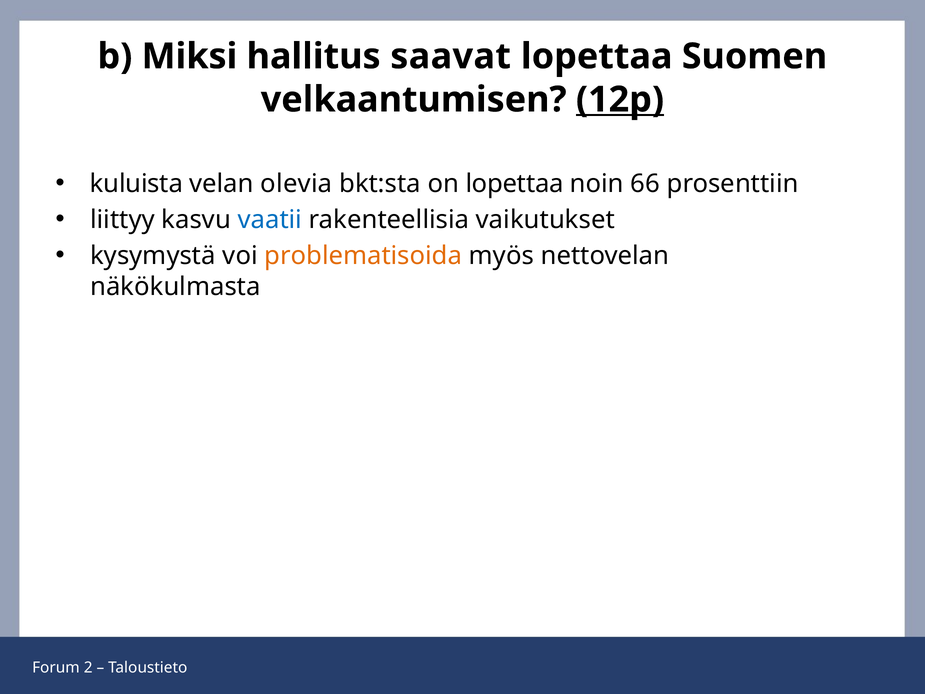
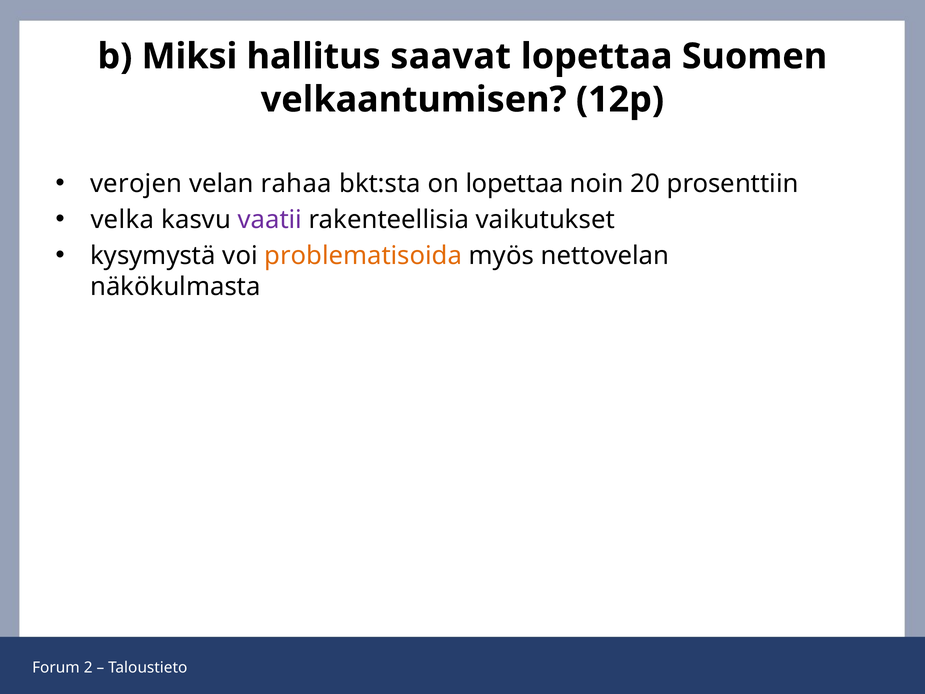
12p underline: present -> none (620, 100)
kuluista: kuluista -> verojen (136, 184)
olevia: olevia -> rahaa (296, 184)
66: 66 -> 20 (645, 184)
liittyy: liittyy -> velka (122, 220)
vaatii colour: blue -> purple (270, 220)
